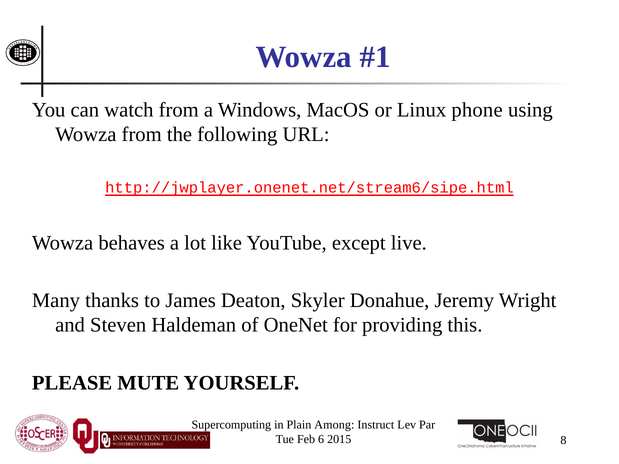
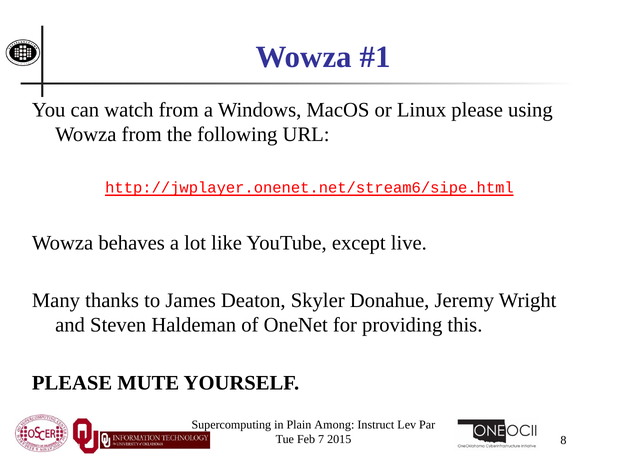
Linux phone: phone -> please (477, 110)
6: 6 -> 7 (321, 439)
